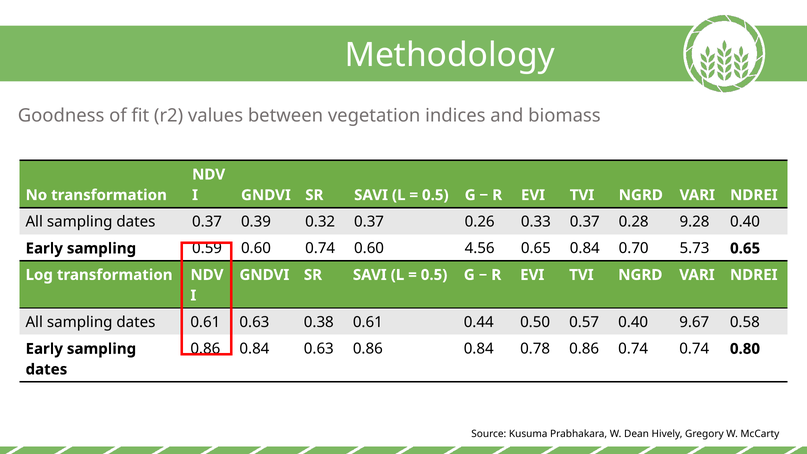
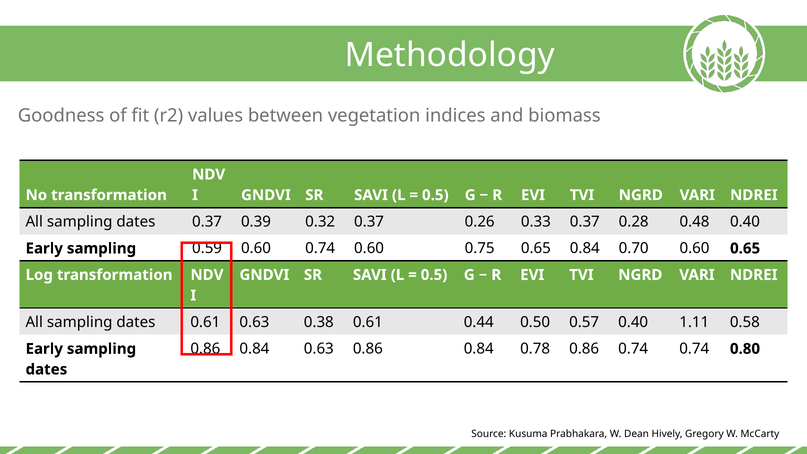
9.28: 9.28 -> 0.48 (695, 222)
4.56: 4.56 -> 0.75 (480, 248)
0.70 5.73: 5.73 -> 0.60 (695, 248)
9.67: 9.67 -> 1.11 (694, 322)
